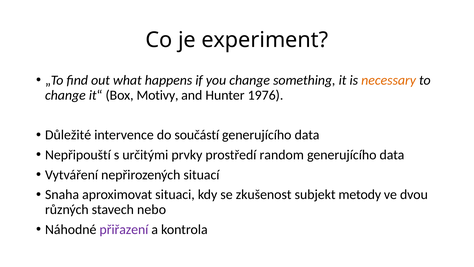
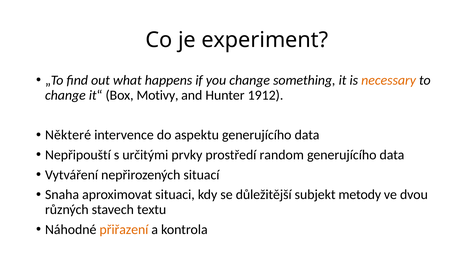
1976: 1976 -> 1912 (266, 95)
Důležité: Důležité -> Některé (68, 135)
součástí: součástí -> aspektu (197, 135)
zkušenost: zkušenost -> důležitější (264, 194)
nebo: nebo -> textu (152, 209)
přiřazení colour: purple -> orange (124, 229)
